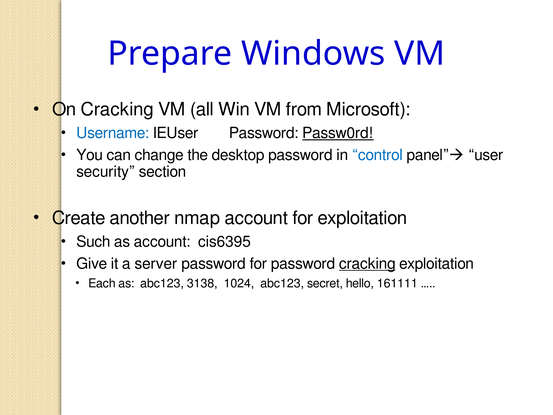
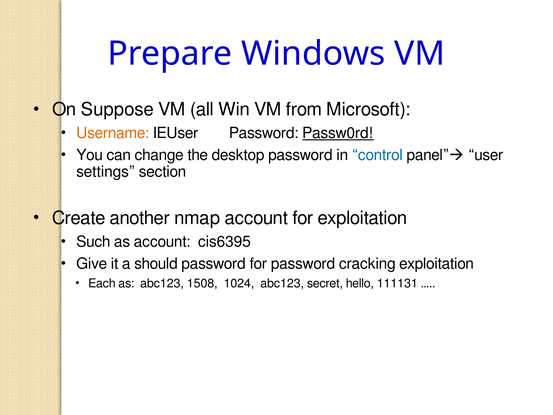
On Cracking: Cracking -> Suppose (117, 109)
Username colour: blue -> orange (113, 133)
security: security -> settings (106, 172)
server: server -> should (156, 264)
cracking underline: present -> none (367, 264)
3138: 3138 -> 1508 (202, 283)
161111: 161111 -> 111131 (397, 283)
